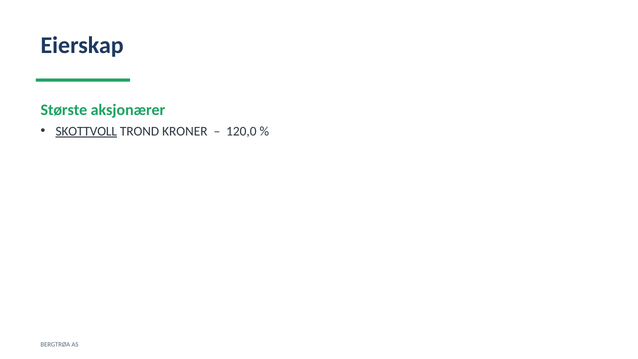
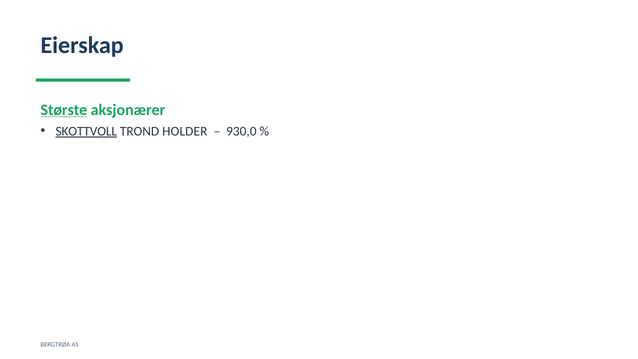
Største underline: none -> present (64, 110)
KRONER: KRONER -> HOLDER (185, 131)
120,0: 120,0 -> 930,0 (241, 131)
